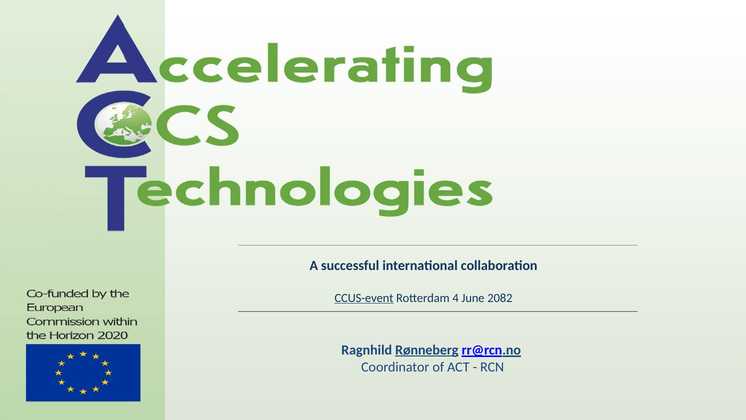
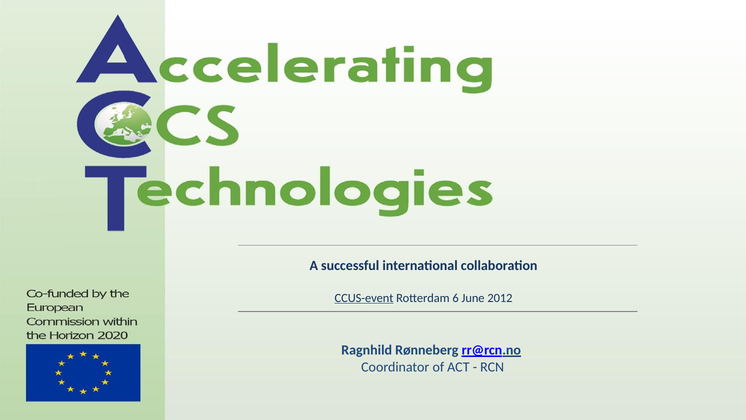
4: 4 -> 6 (456, 298)
2082: 2082 -> 2012 (500, 298)
Rønneberg underline: present -> none (427, 350)
